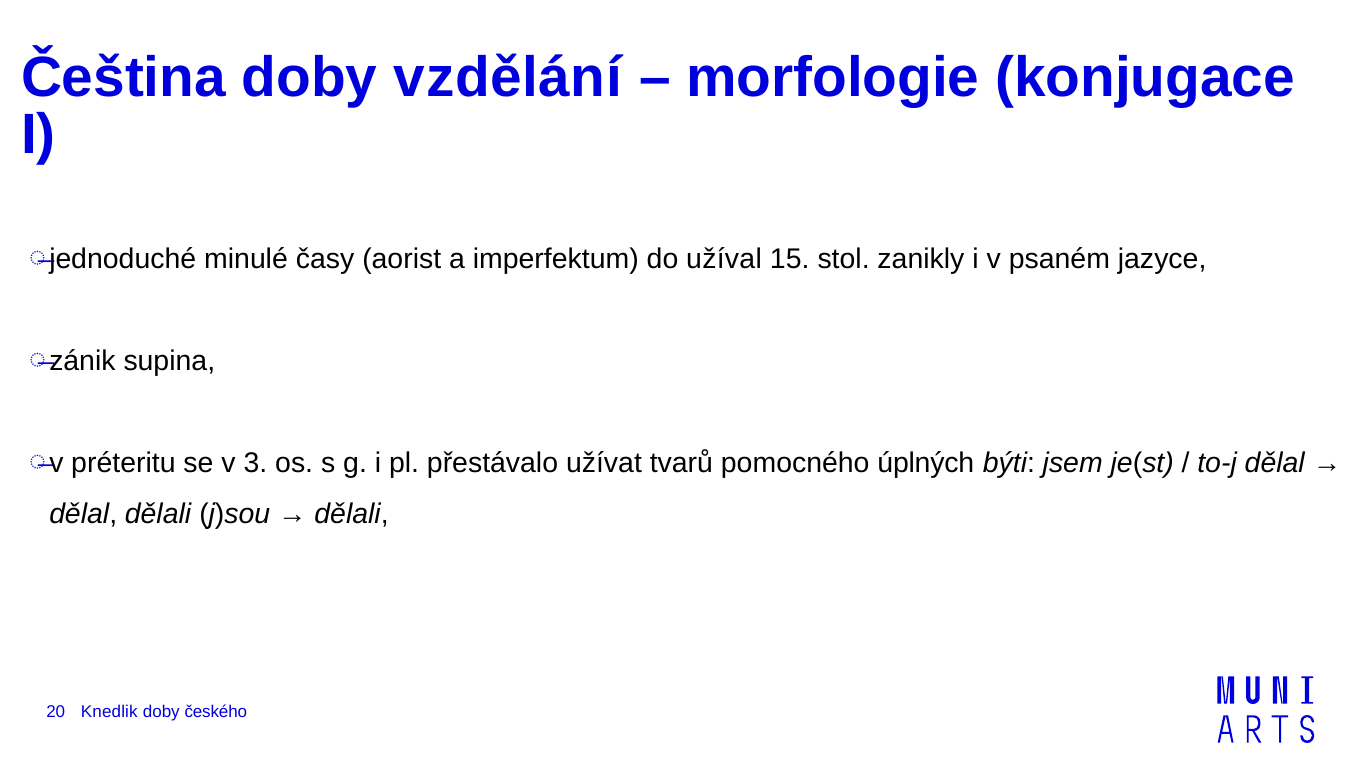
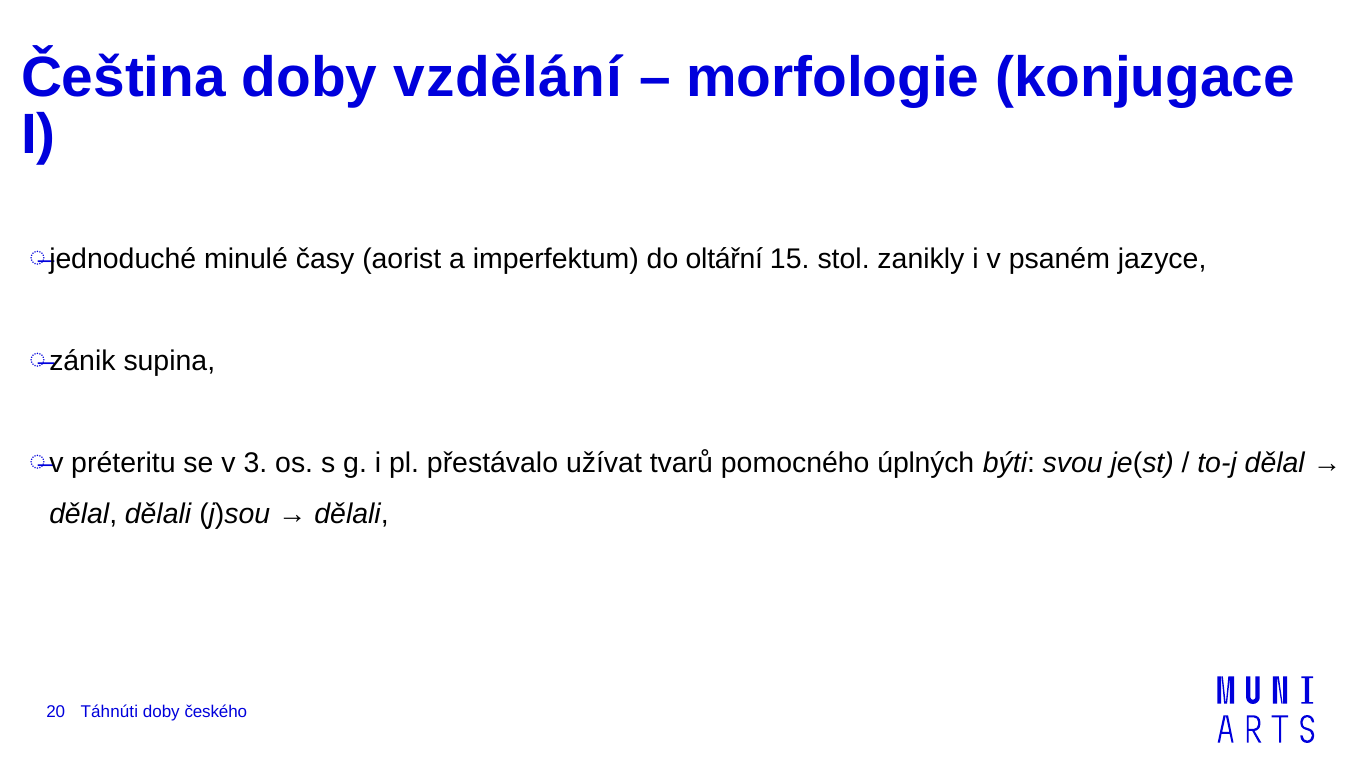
užíval: užíval -> oltářní (724, 259)
jsem: jsem -> svou (1073, 463)
Knedlik: Knedlik -> Táhnúti (109, 712)
